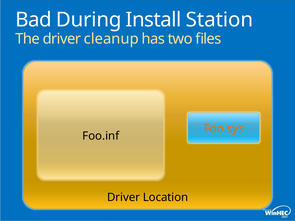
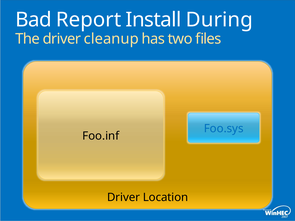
During: During -> Report (89, 20)
Station: Station -> During (219, 20)
Foo.sys colour: orange -> blue (224, 129)
